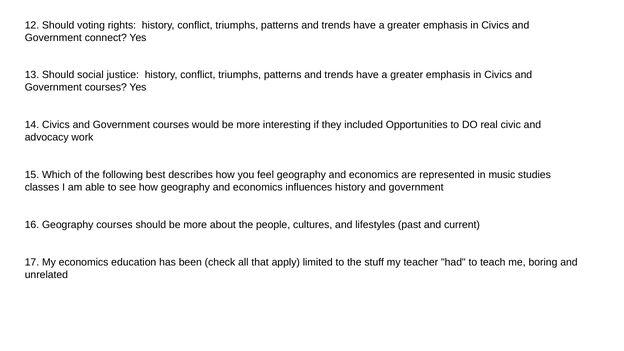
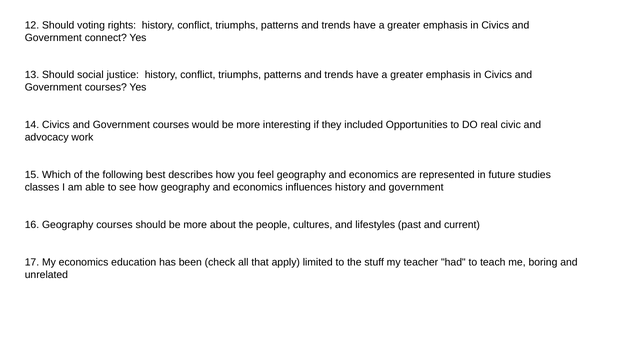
music: music -> future (502, 175)
